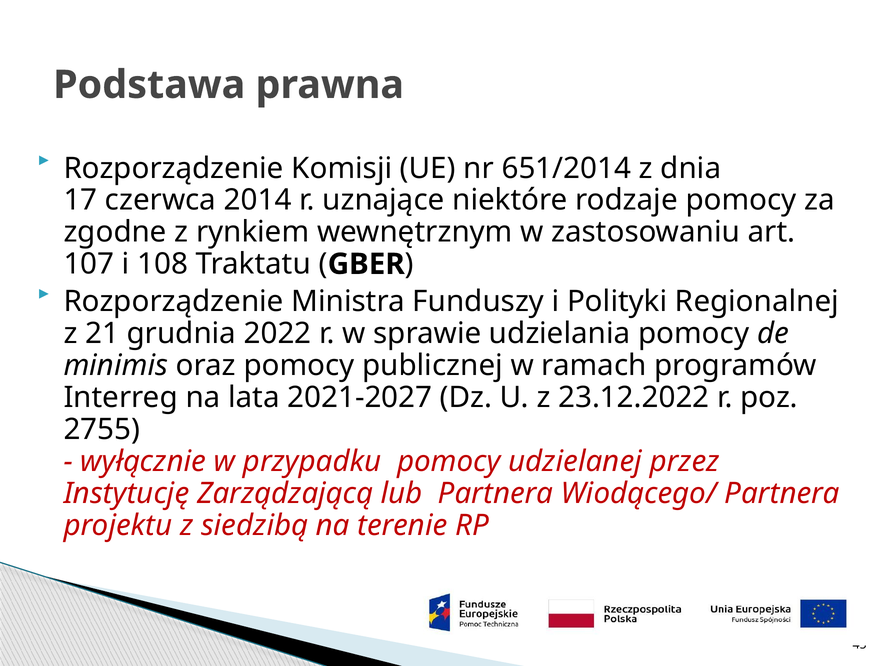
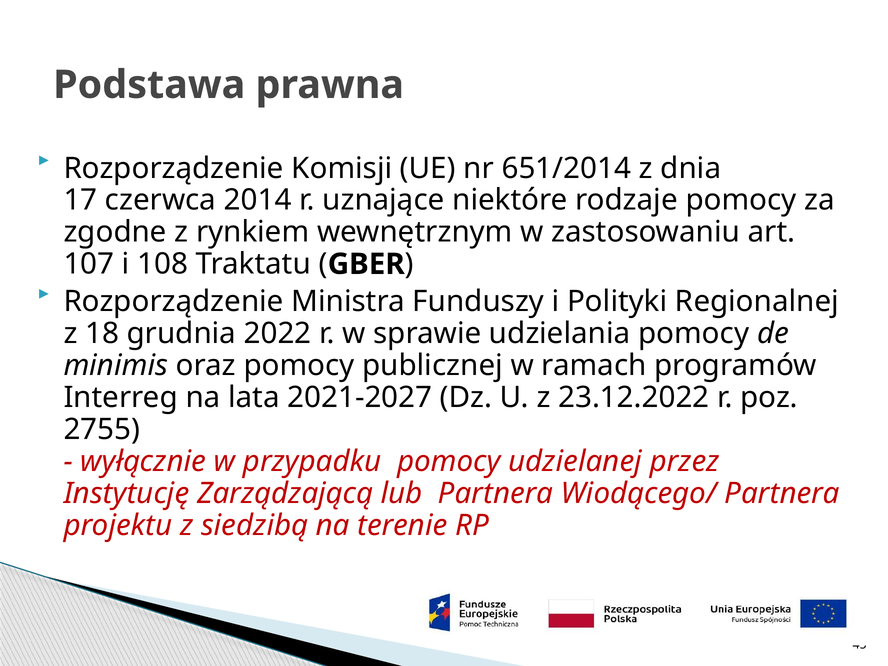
21: 21 -> 18 (102, 334)
